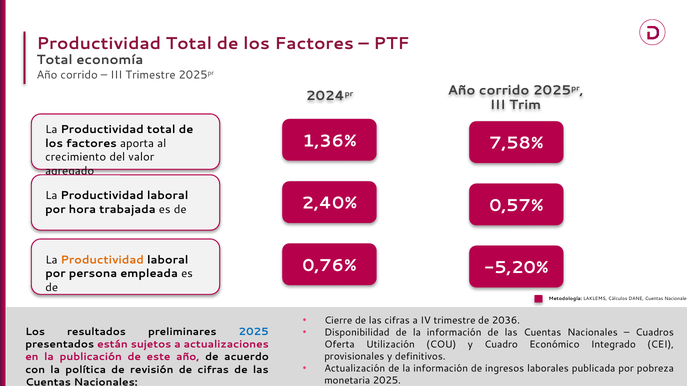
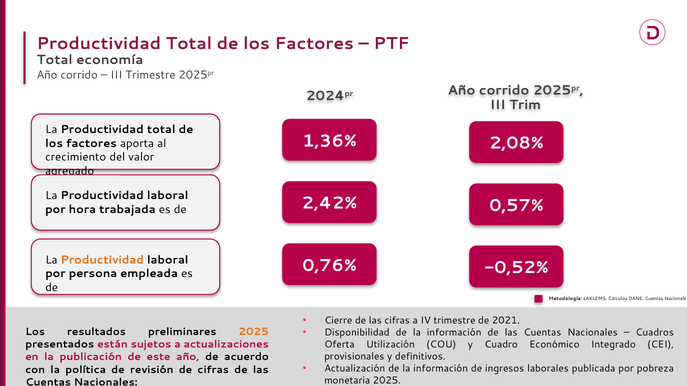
7,58%: 7,58% -> 2,08% (516, 143)
2,40%: 2,40% -> 2,42% (329, 204)
-5,20%: -5,20% -> -0,52% (516, 268)
2036: 2036 -> 2021 (506, 321)
2025 colour: blue -> orange (254, 332)
